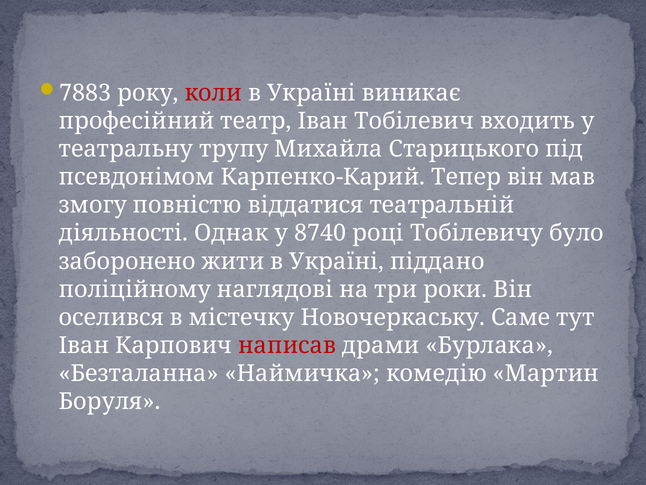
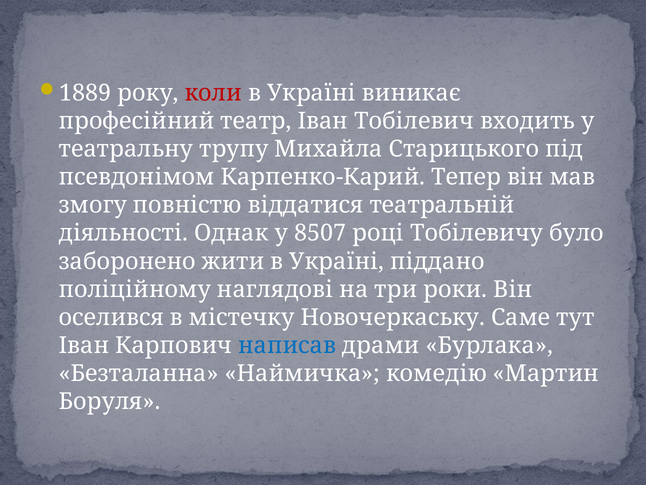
7883: 7883 -> 1889 (85, 93)
8740: 8740 -> 8507 (320, 233)
написав colour: red -> blue (287, 345)
